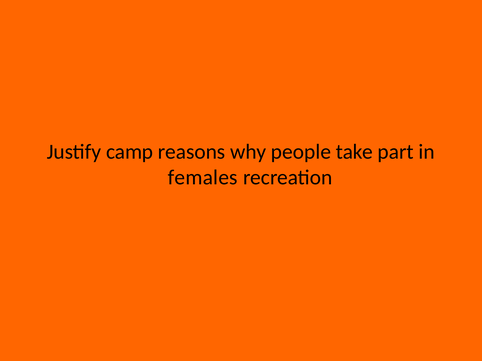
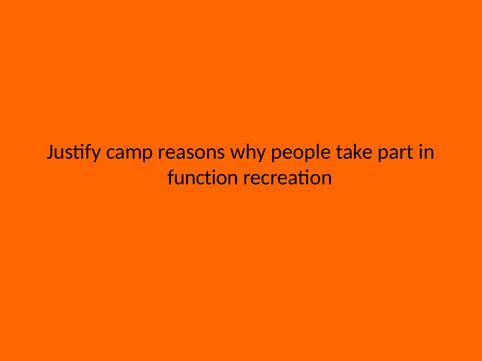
females: females -> function (203, 178)
